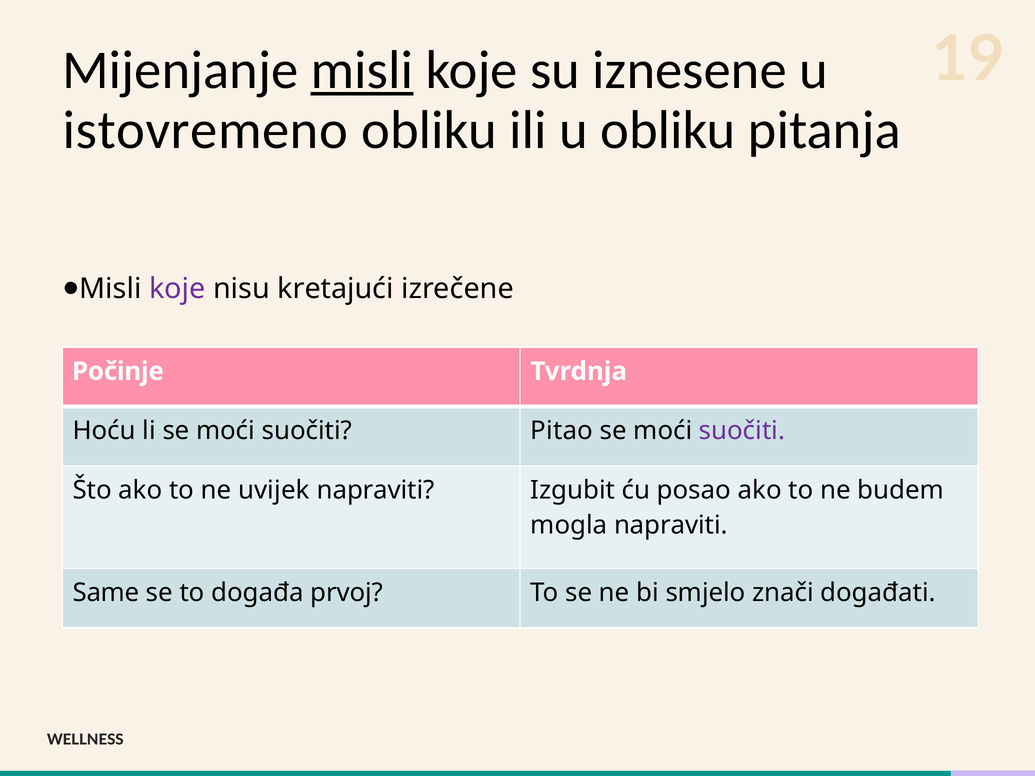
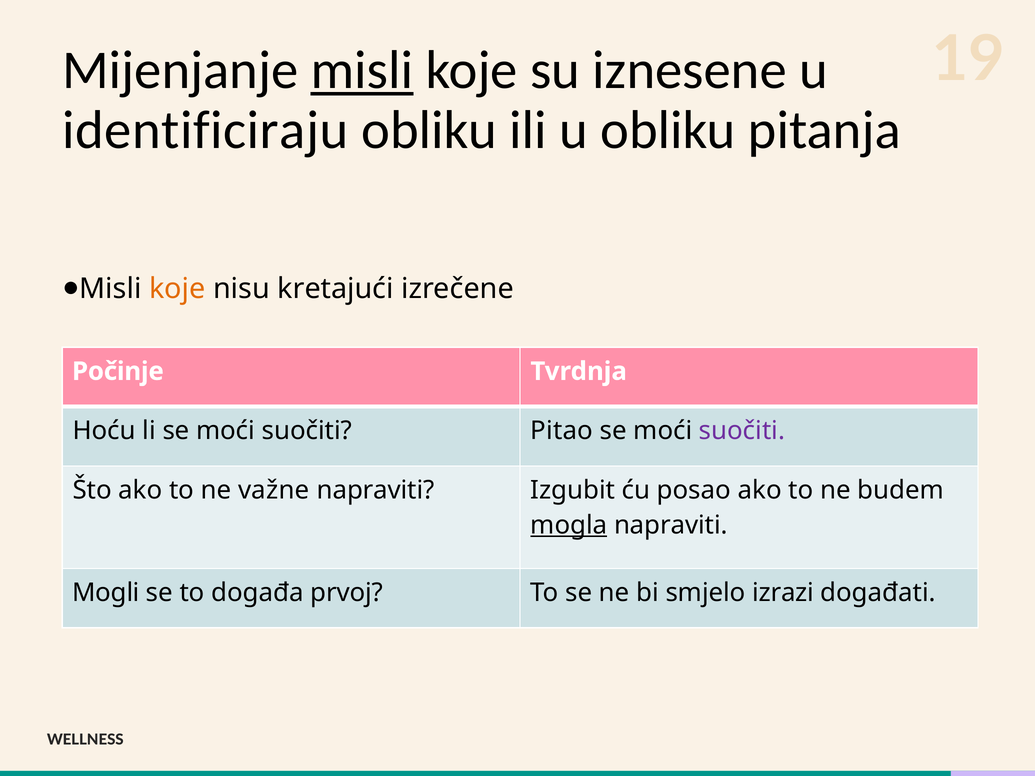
istovremeno: istovremeno -> identificiraju (205, 130)
koje colour: purple -> orange (177, 289)
uvijek: uvijek -> važne (274, 490)
mogla underline: none -> present (569, 526)
Same: Same -> Mogli (106, 593)
znači: znači -> izrazi (783, 593)
